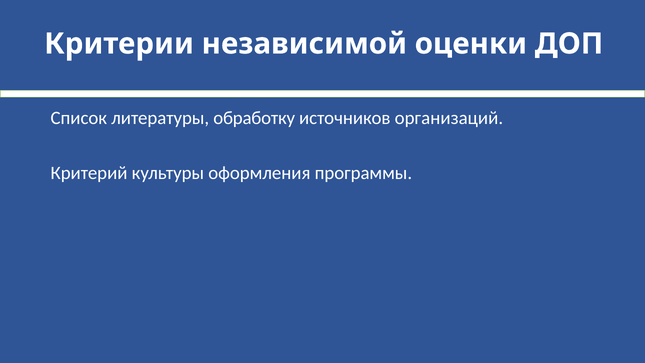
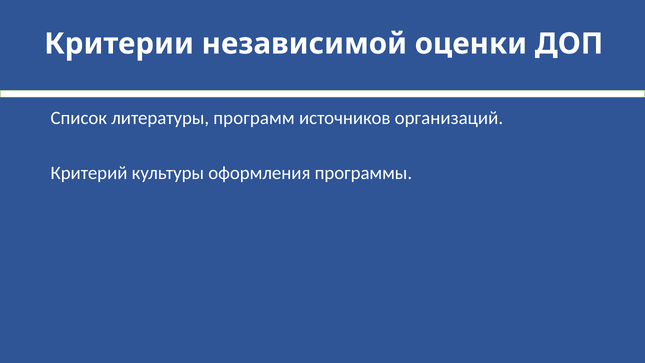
обработку: обработку -> программ (254, 118)
